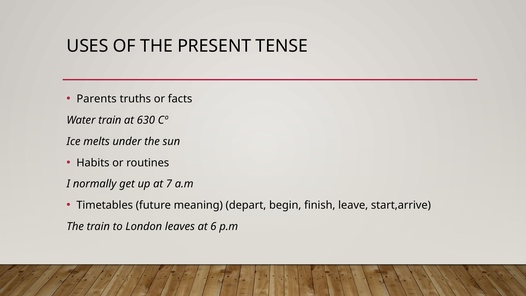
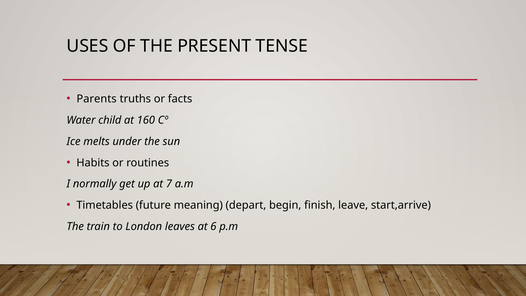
Water train: train -> child (110, 120)
630: 630 -> 160 (146, 120)
